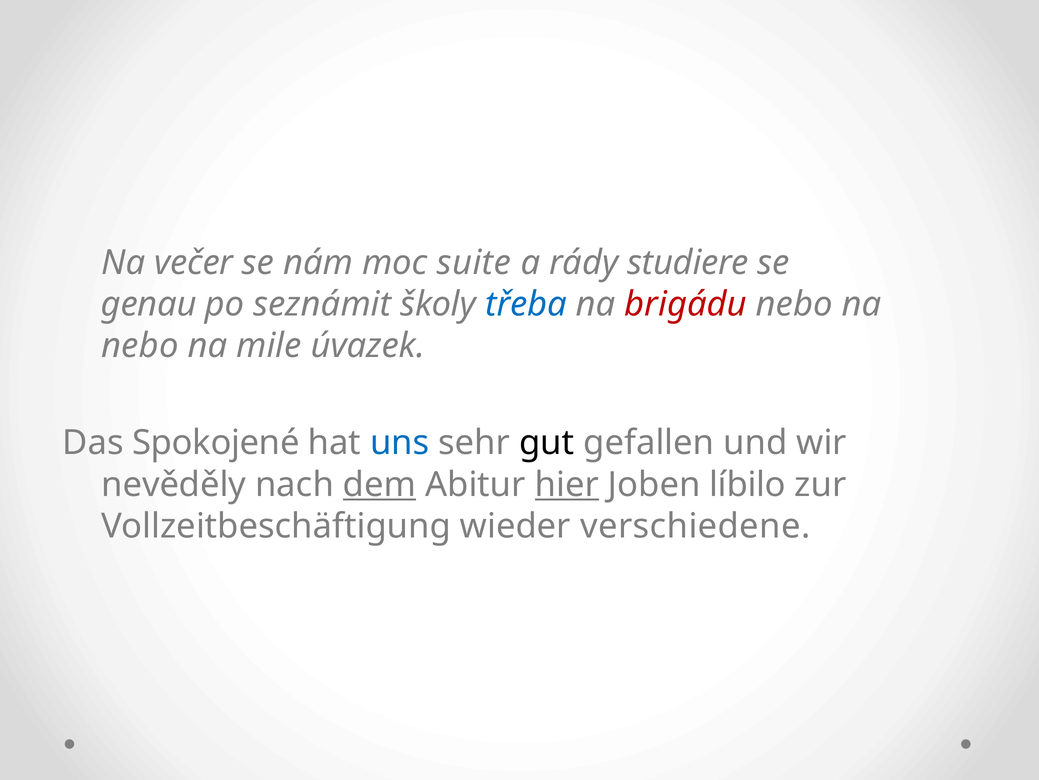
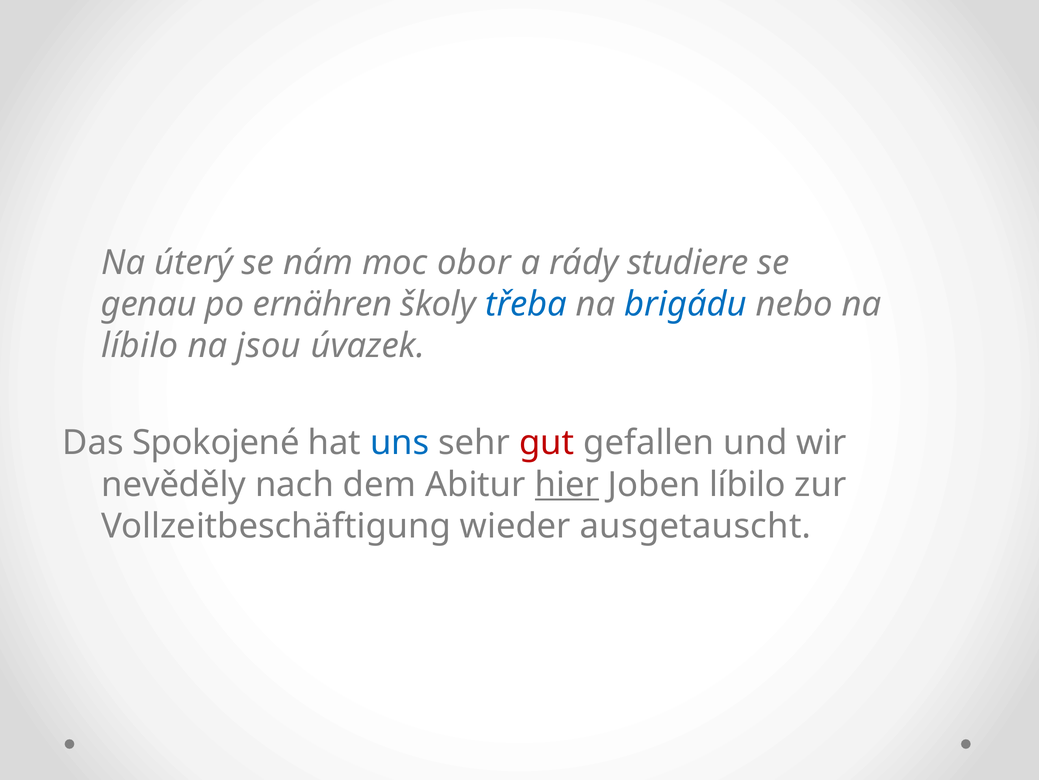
večer: večer -> úterý (194, 263)
suite: suite -> obor (474, 263)
seznámit: seznámit -> ernähren (322, 304)
brigádu colour: red -> blue (686, 304)
nebo: nebo -> líbilo (140, 346)
mile: mile -> jsou (269, 346)
gut colour: black -> red (547, 443)
dem underline: present -> none (379, 484)
verschiedene: verschiedene -> ausgetauscht (695, 526)
